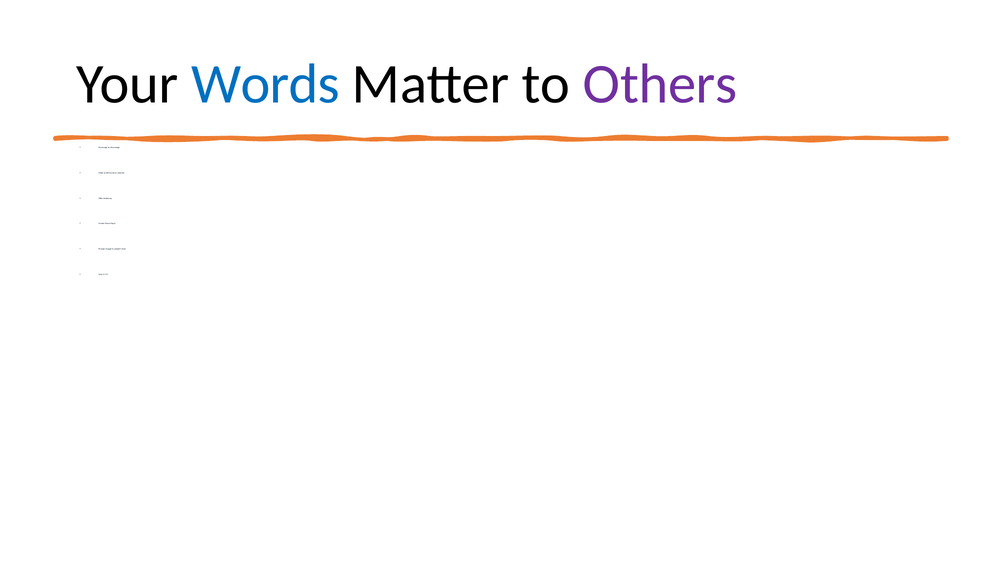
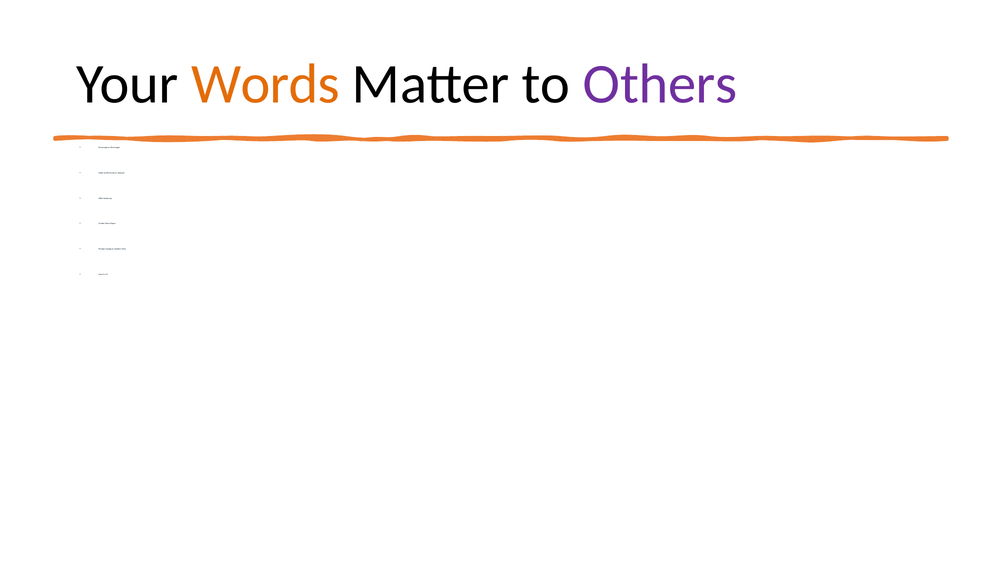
Words colour: blue -> orange (266, 84)
